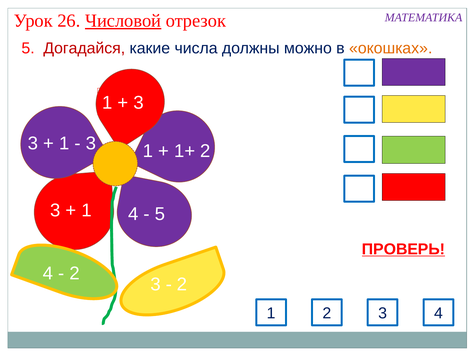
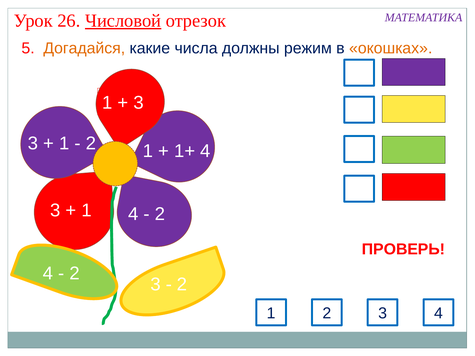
Догадайся colour: red -> orange (84, 48)
можно: можно -> режим (308, 48)
3: 3 -> 2 (91, 144)
1+ 2: 2 -> 4 (205, 151)
5: 5 -> 2 (160, 214)
ПРОВЕРЬ underline: present -> none (404, 249)
